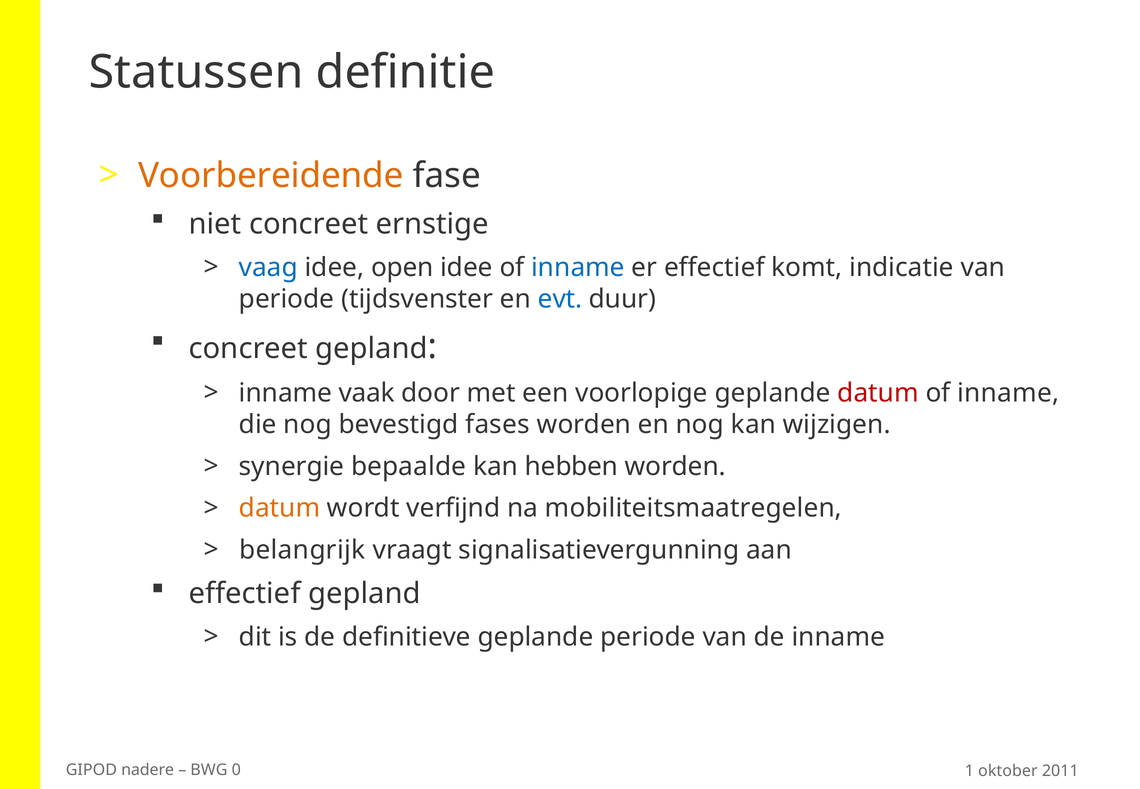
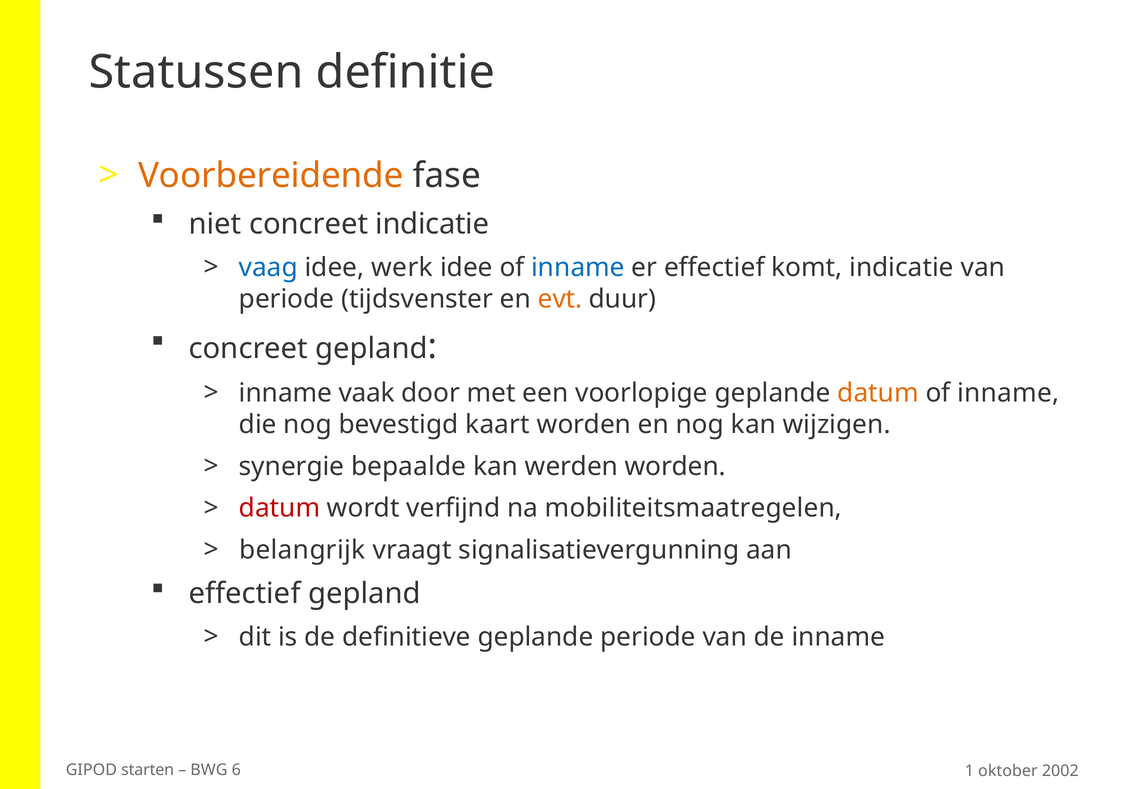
concreet ernstige: ernstige -> indicatie (432, 224)
open: open -> werk (402, 268)
evt colour: blue -> orange (560, 299)
datum colour: red -> orange (878, 393)
fases: fases -> kaart (498, 425)
hebben: hebben -> werden (571, 467)
datum colour: orange -> red (280, 508)
nadere: nadere -> starten (148, 770)
0: 0 -> 6 (236, 770)
2011: 2011 -> 2002 (1060, 771)
